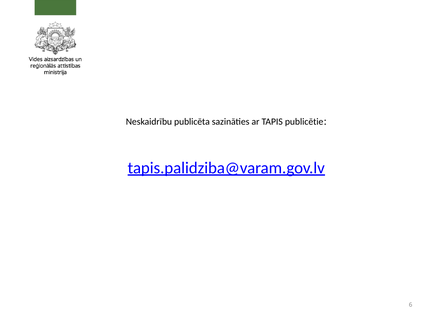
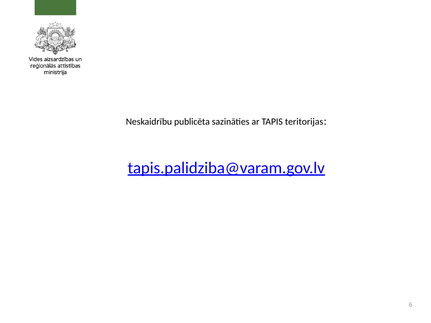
publicētie: publicētie -> teritorijas (304, 122)
